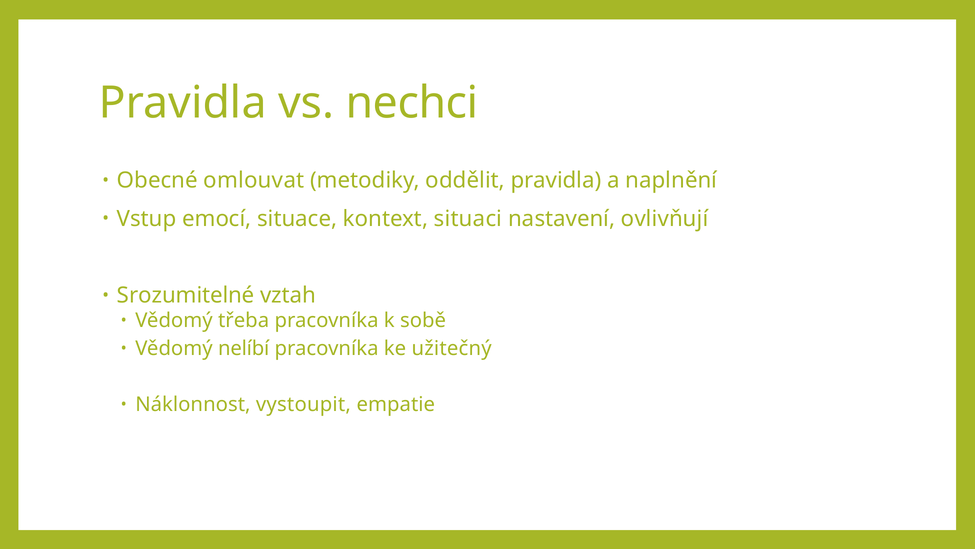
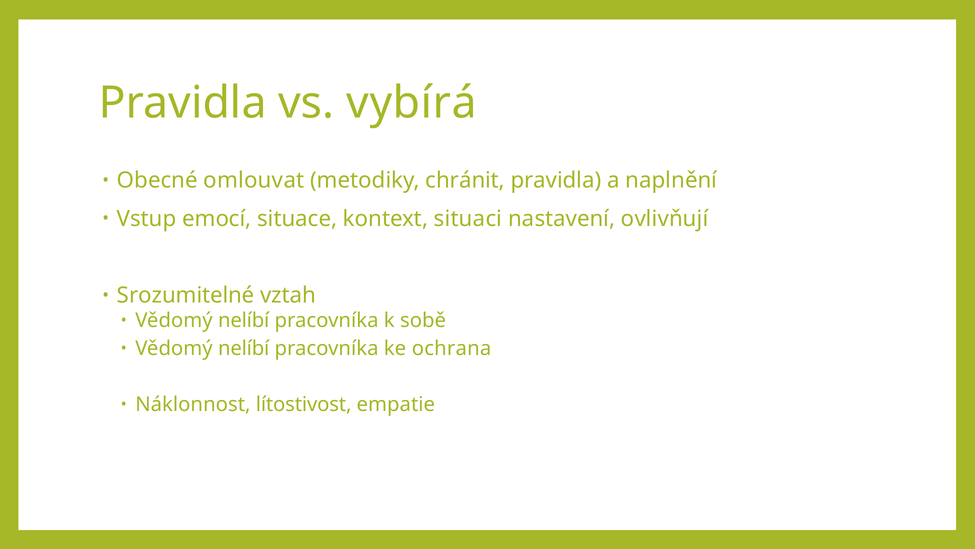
nechci: nechci -> vybírá (412, 103)
oddělit: oddělit -> chránit (465, 180)
třeba: třeba -> nelíbí (244, 320)
užitečný: užitečný -> ochrana (452, 348)
vystoupit: vystoupit -> lítostivost (304, 404)
